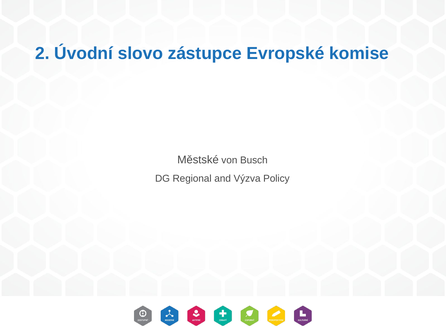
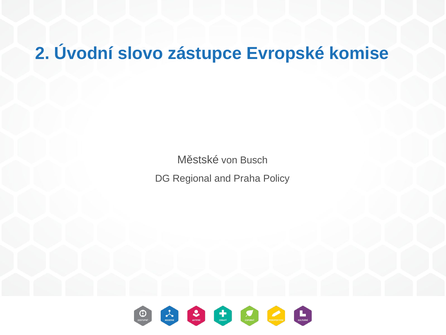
Výzva: Výzva -> Praha (247, 178)
